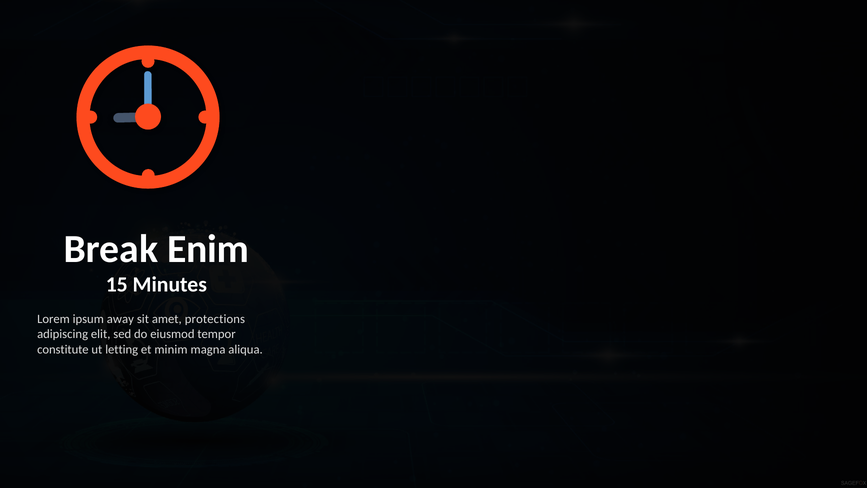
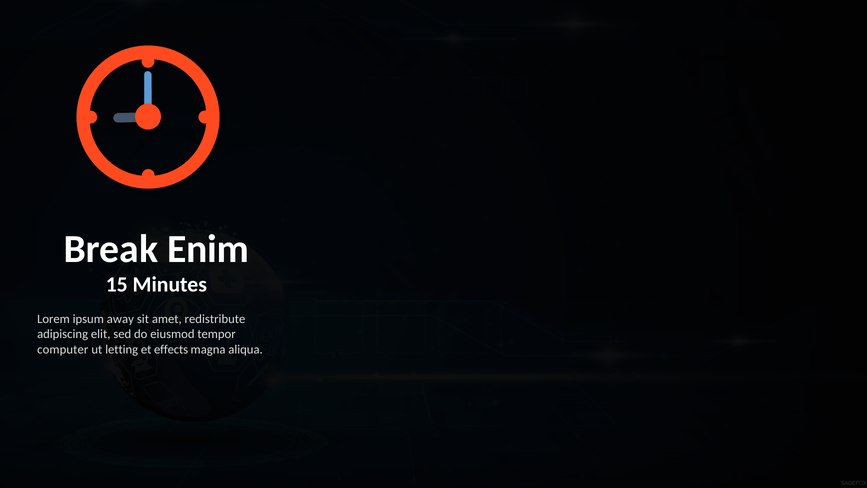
protections: protections -> redistribute (215, 319)
constitute: constitute -> computer (63, 349)
minim: minim -> effects (171, 349)
